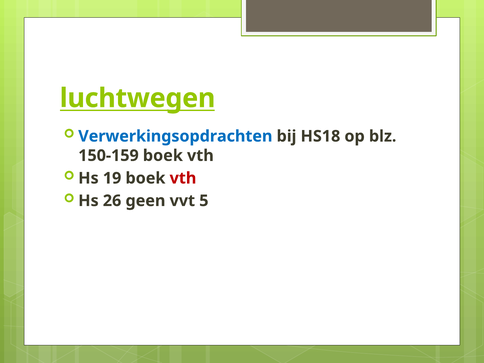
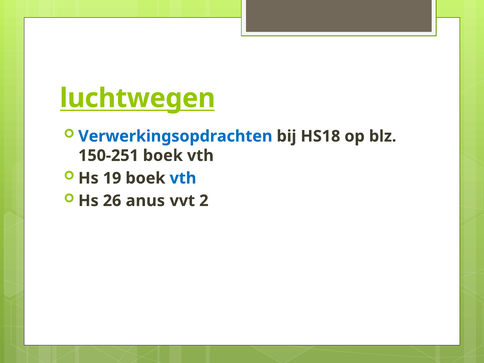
150-159: 150-159 -> 150-251 (108, 156)
vth colour: red -> blue (183, 178)
geen: geen -> anus (145, 201)
5: 5 -> 2 (204, 201)
